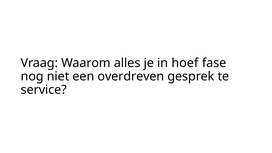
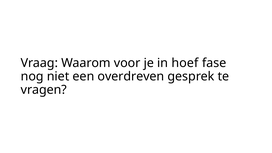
alles: alles -> voor (127, 63)
service: service -> vragen (44, 90)
